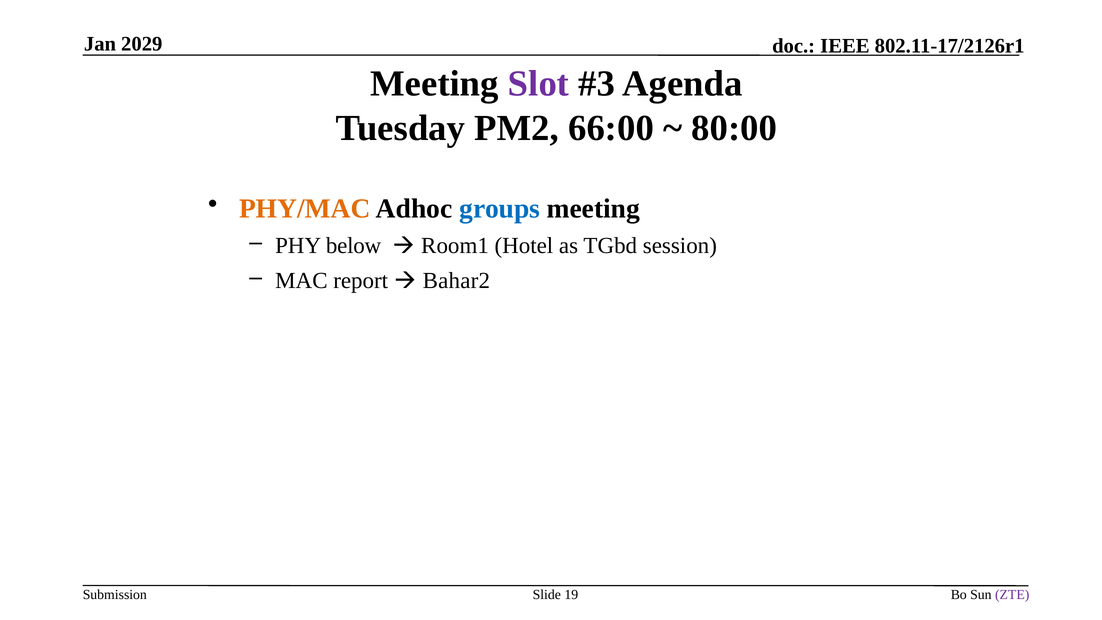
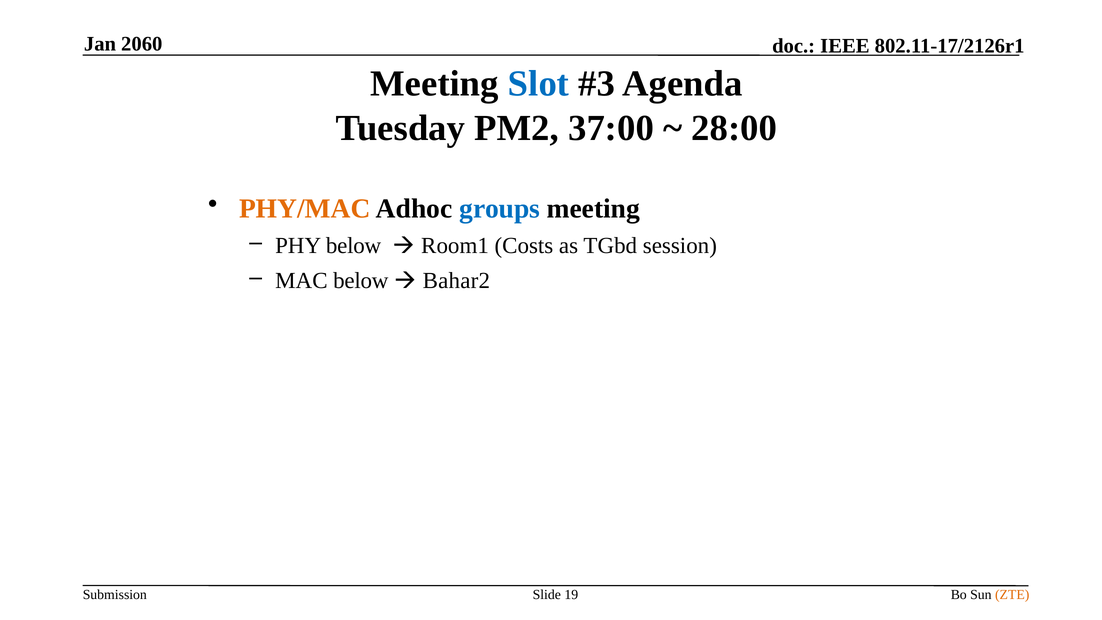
2029: 2029 -> 2060 (142, 44)
Slot colour: purple -> blue (538, 84)
66:00: 66:00 -> 37:00 (611, 128)
80:00: 80:00 -> 28:00 (734, 128)
Hotel: Hotel -> Costs (524, 246)
MAC report: report -> below (361, 281)
ZTE colour: purple -> orange (1012, 595)
